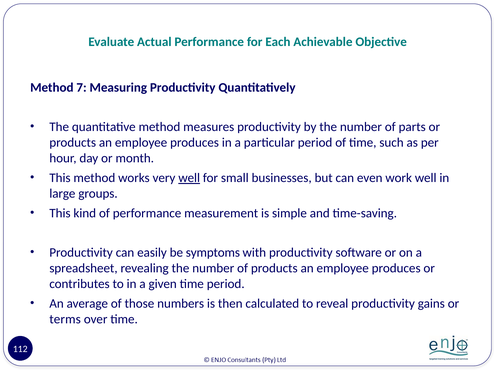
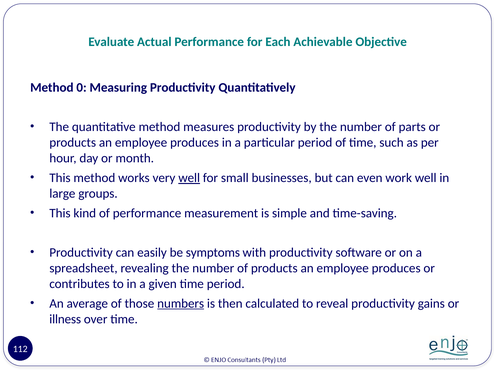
7: 7 -> 0 (82, 88)
numbers underline: none -> present (181, 304)
terms: terms -> illness (65, 319)
